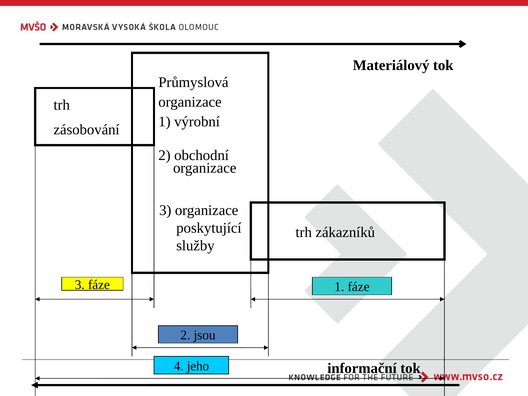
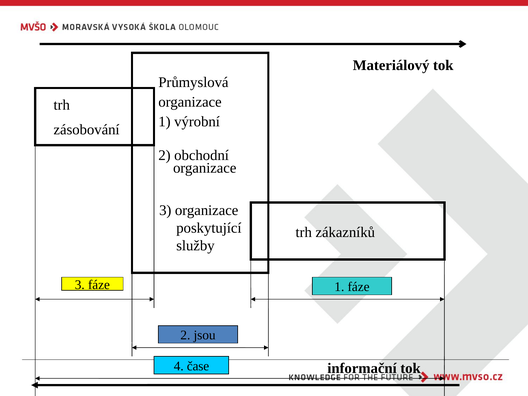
jeho: jeho -> čase (198, 366)
